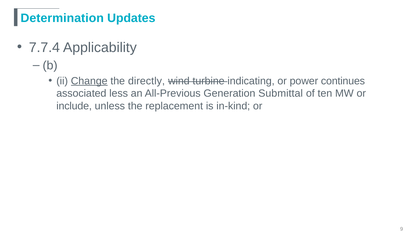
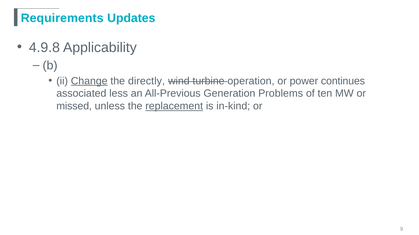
Determination: Determination -> Requirements (62, 18)
7.7.4: 7.7.4 -> 4.9.8 (44, 48)
indicating: indicating -> operation (251, 81)
Submittal: Submittal -> Problems (281, 94)
include: include -> missed (74, 106)
replacement underline: none -> present (174, 106)
